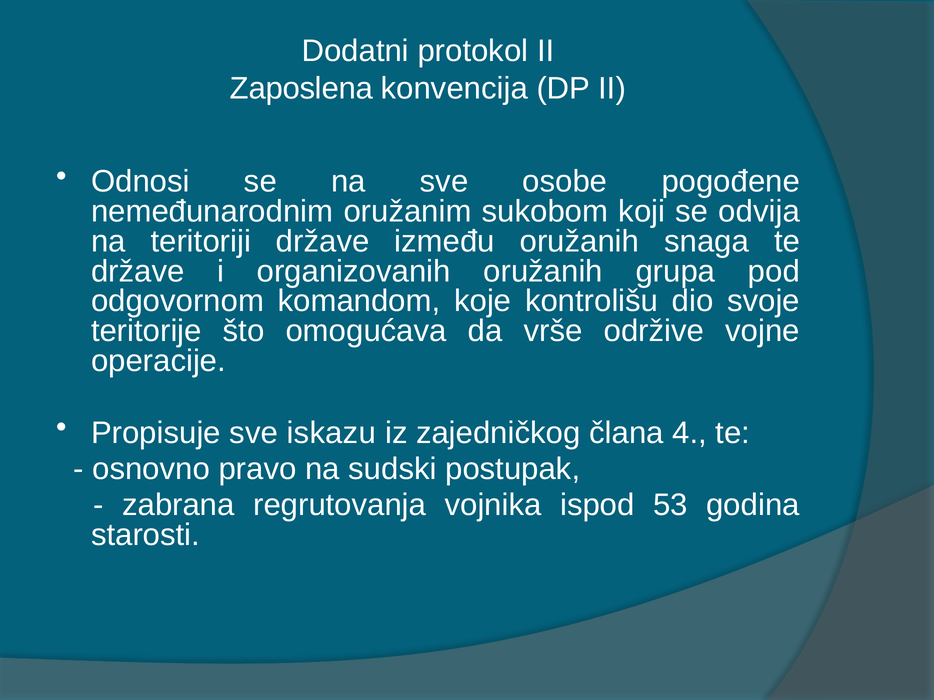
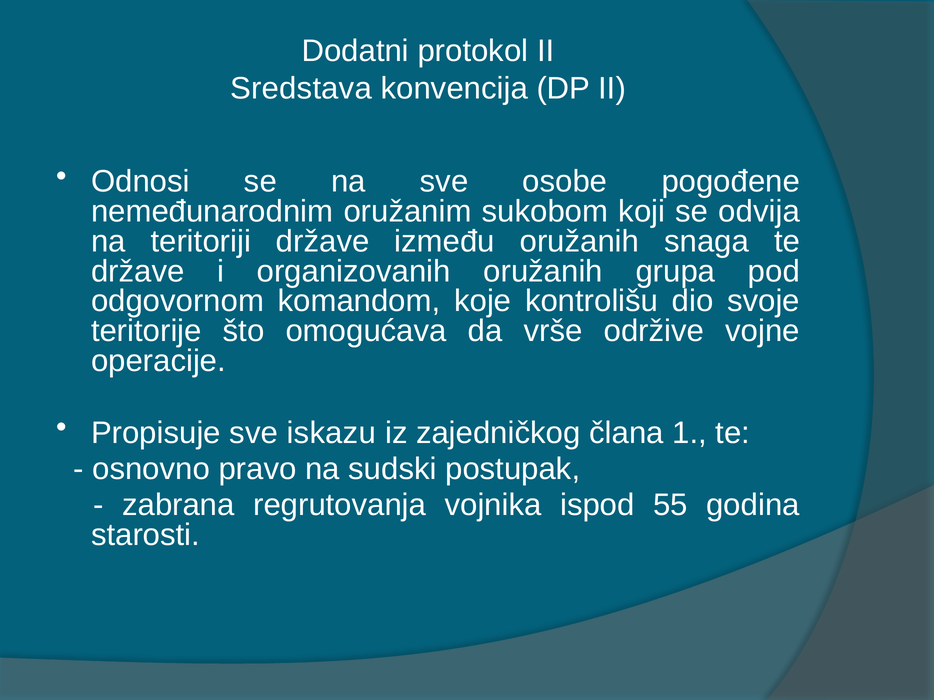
Zaposlena: Zaposlena -> Sredstava (301, 89)
4: 4 -> 1 (690, 433)
53: 53 -> 55 (670, 506)
